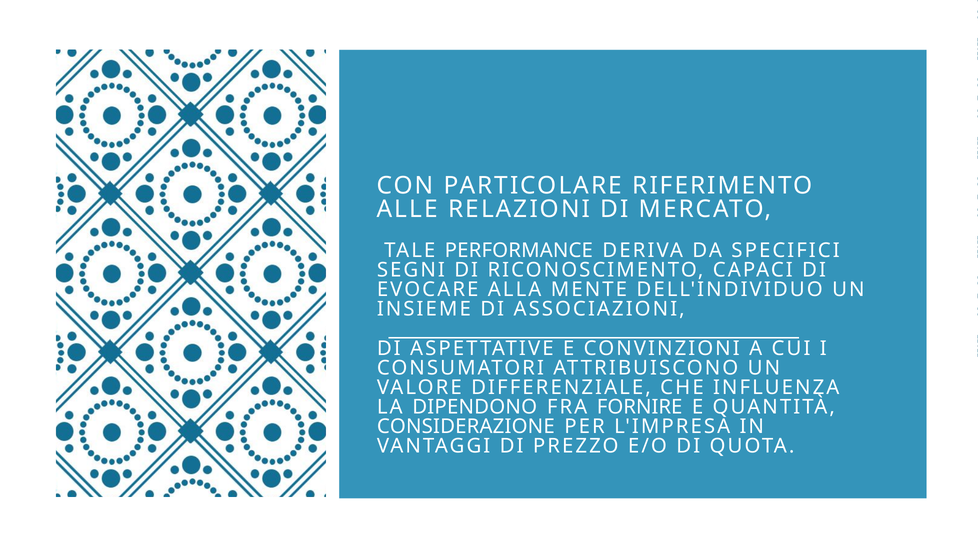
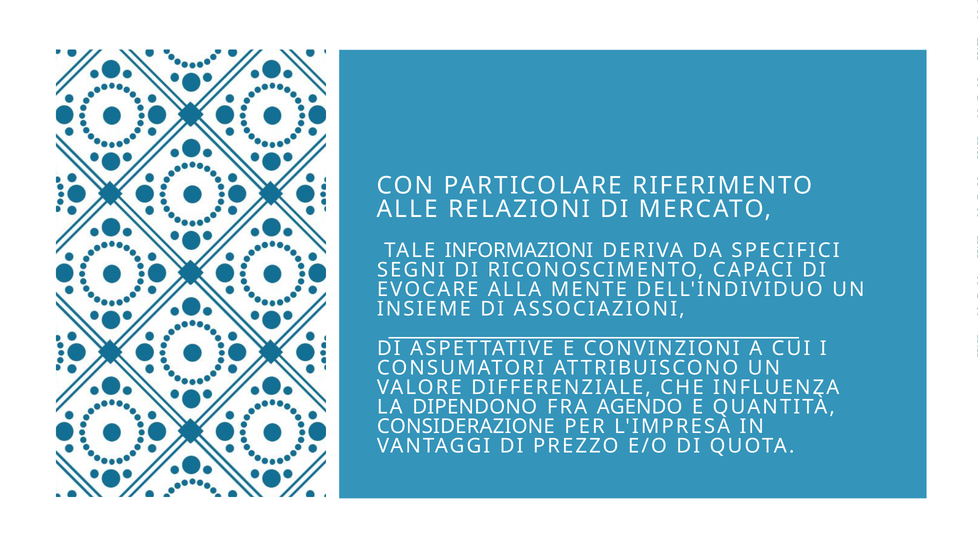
PERFORMANCE: PERFORMANCE -> INFORMAZIONI (519, 250)
FORNIRE: FORNIRE -> AGENDO (640, 407)
